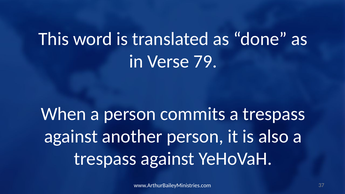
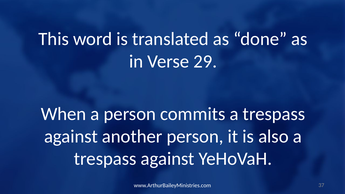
79: 79 -> 29 (205, 61)
